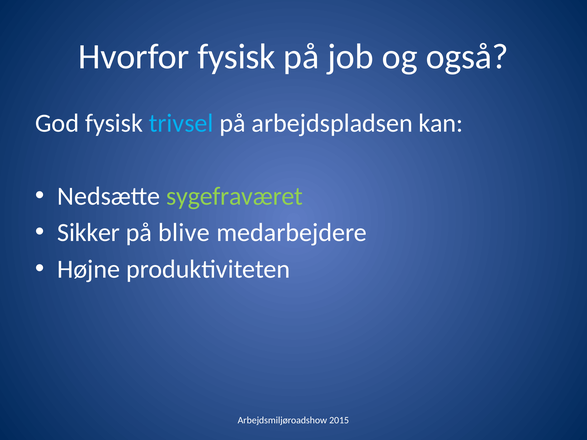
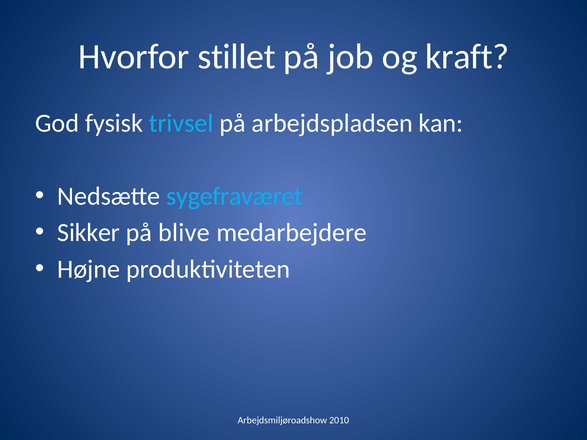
Hvorfor fysisk: fysisk -> stillet (237, 57)
også: også -> kraft (467, 57)
sygefraværet colour: light green -> light blue (235, 196)
2015: 2015 -> 2010 (339, 420)
